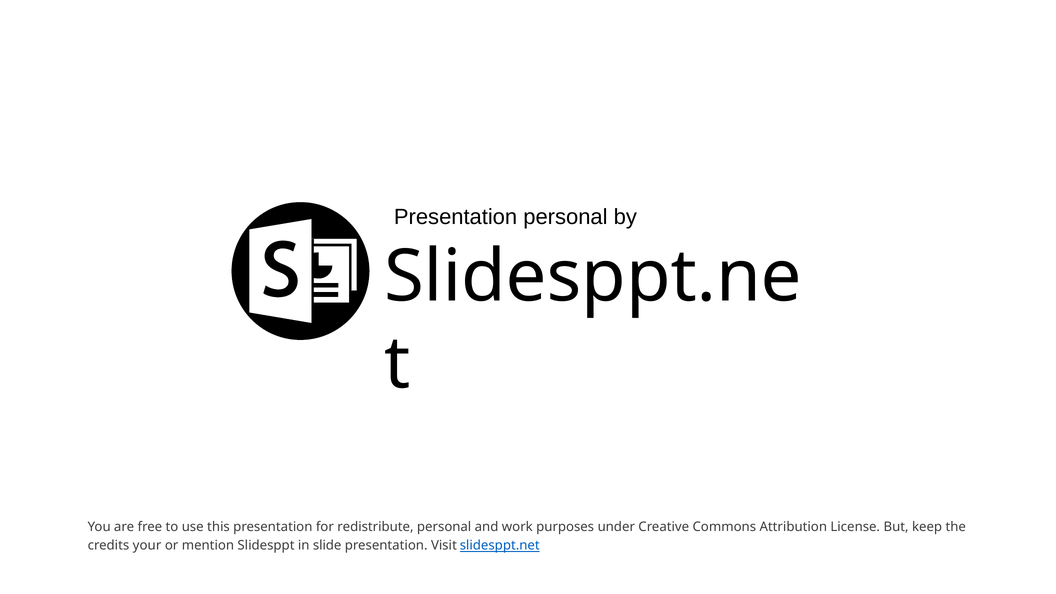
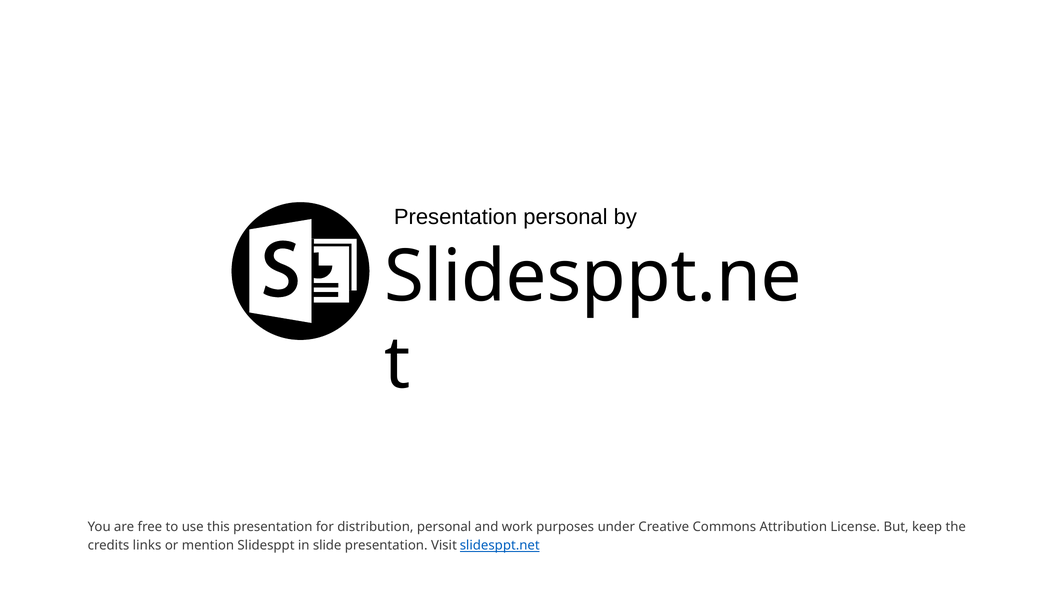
redistribute: redistribute -> distribution (375, 527)
your: your -> links (147, 545)
